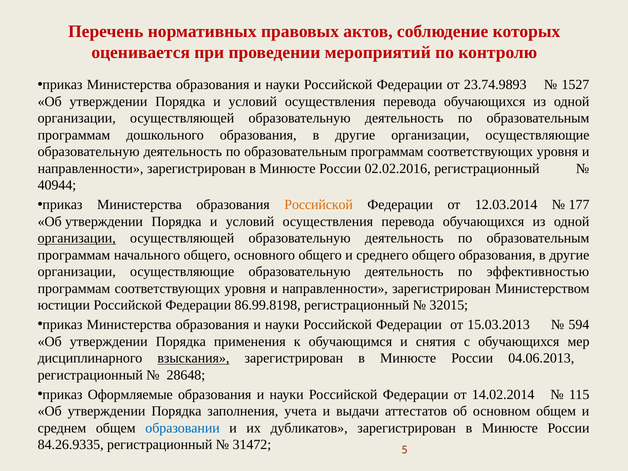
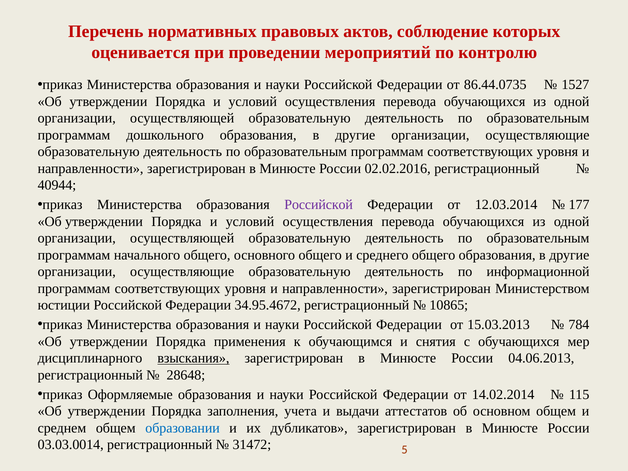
23.74.9893: 23.74.9893 -> 86.44.0735 (495, 85)
Российской colour: orange -> purple (319, 205)
организации underline: present -> none (77, 238)
эффективностью: эффективностью -> информационной (538, 272)
86.99.8198: 86.99.8198 -> 34.95.4672 (268, 305)
32015: 32015 -> 10865 (449, 305)
594: 594 -> 784 (579, 325)
84.26.9335: 84.26.9335 -> 03.03.0014 (71, 445)
